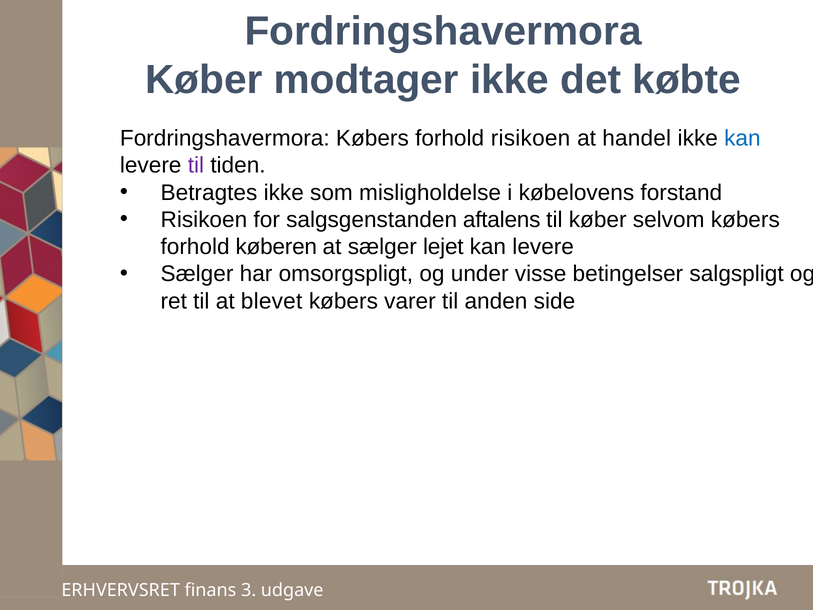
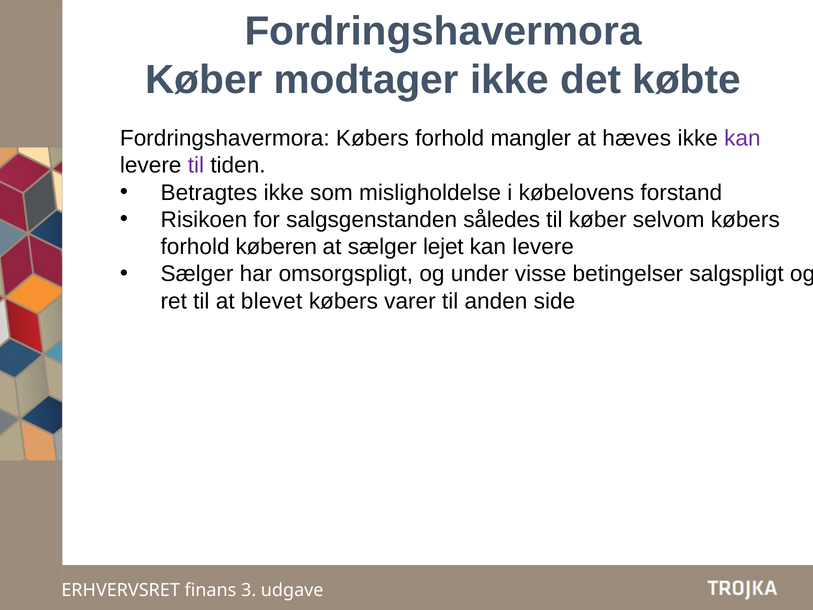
forhold risikoen: risikoen -> mangler (531, 138)
handel: handel -> hæves (637, 138)
kan colour: blue -> purple (742, 138)
aftalens: aftalens -> således (502, 220)
